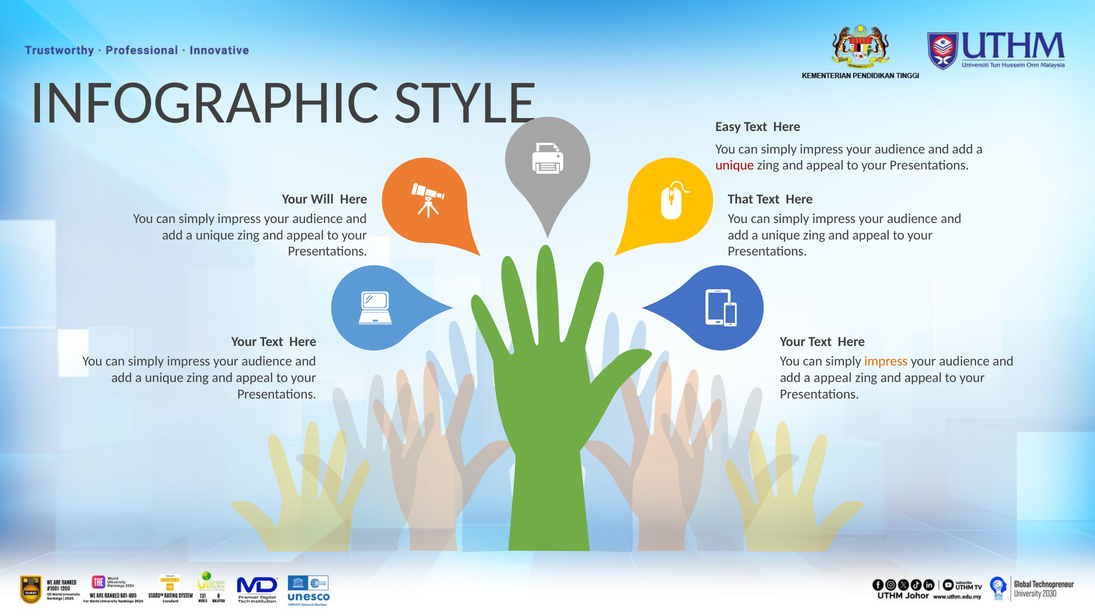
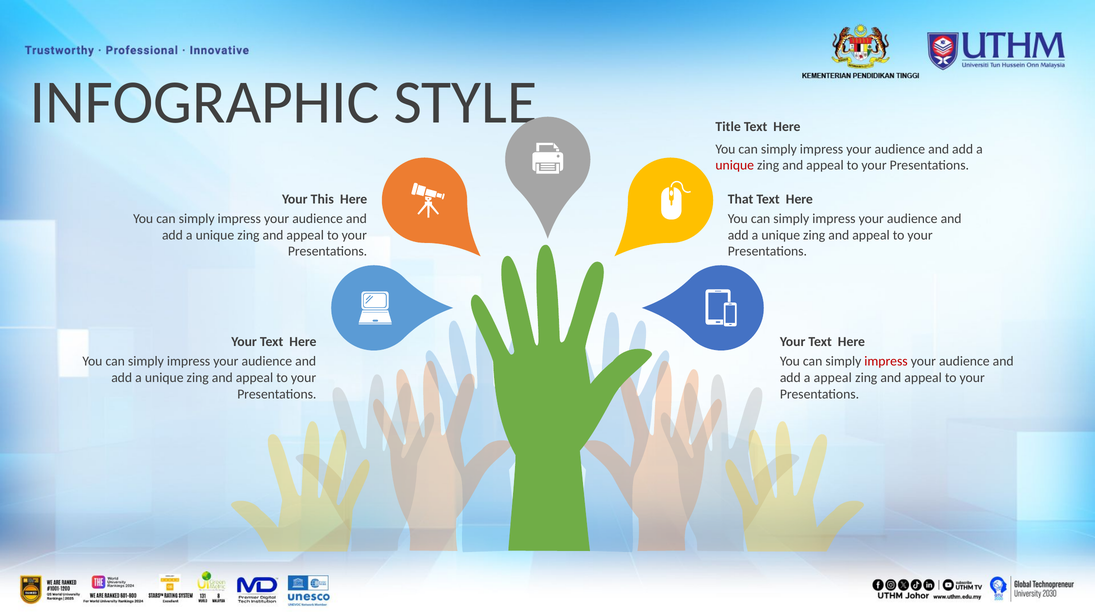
Easy: Easy -> Title (728, 127)
Will: Will -> This (322, 199)
impress colour: orange -> red (886, 361)
